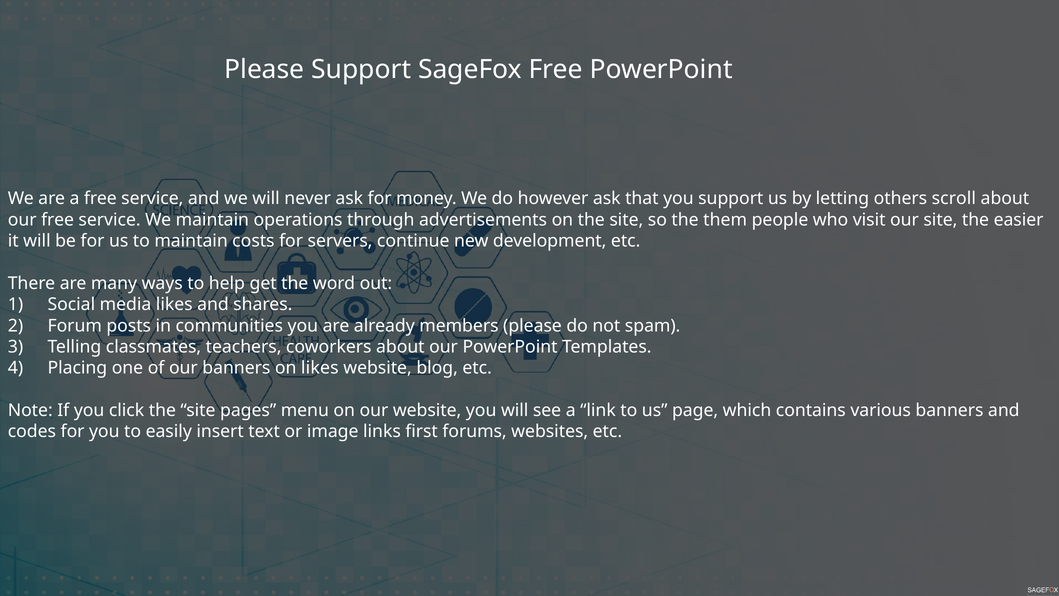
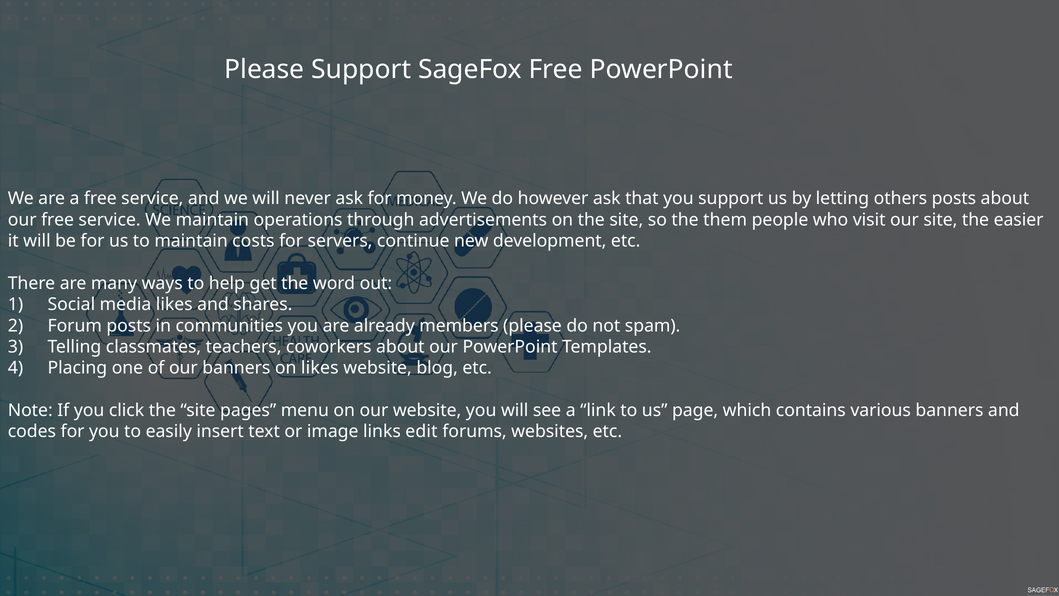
others scroll: scroll -> posts (954, 198)
first: first -> edit (421, 431)
